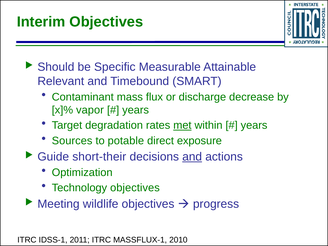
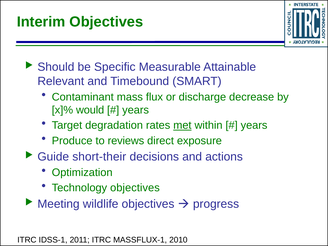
vapor: vapor -> would (90, 110)
Sources: Sources -> Produce (72, 141)
potable: potable -> reviews (126, 141)
and underline: present -> none (192, 157)
